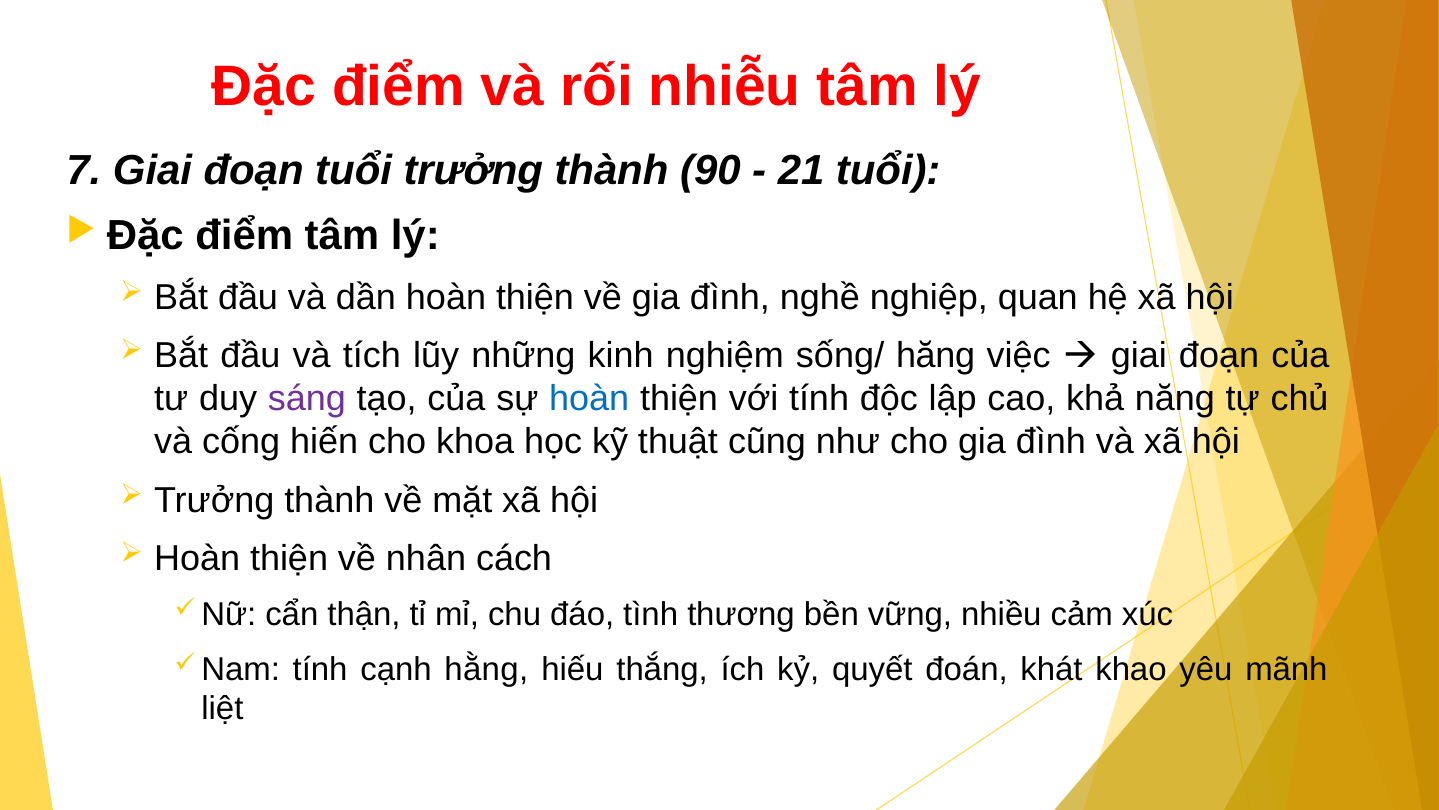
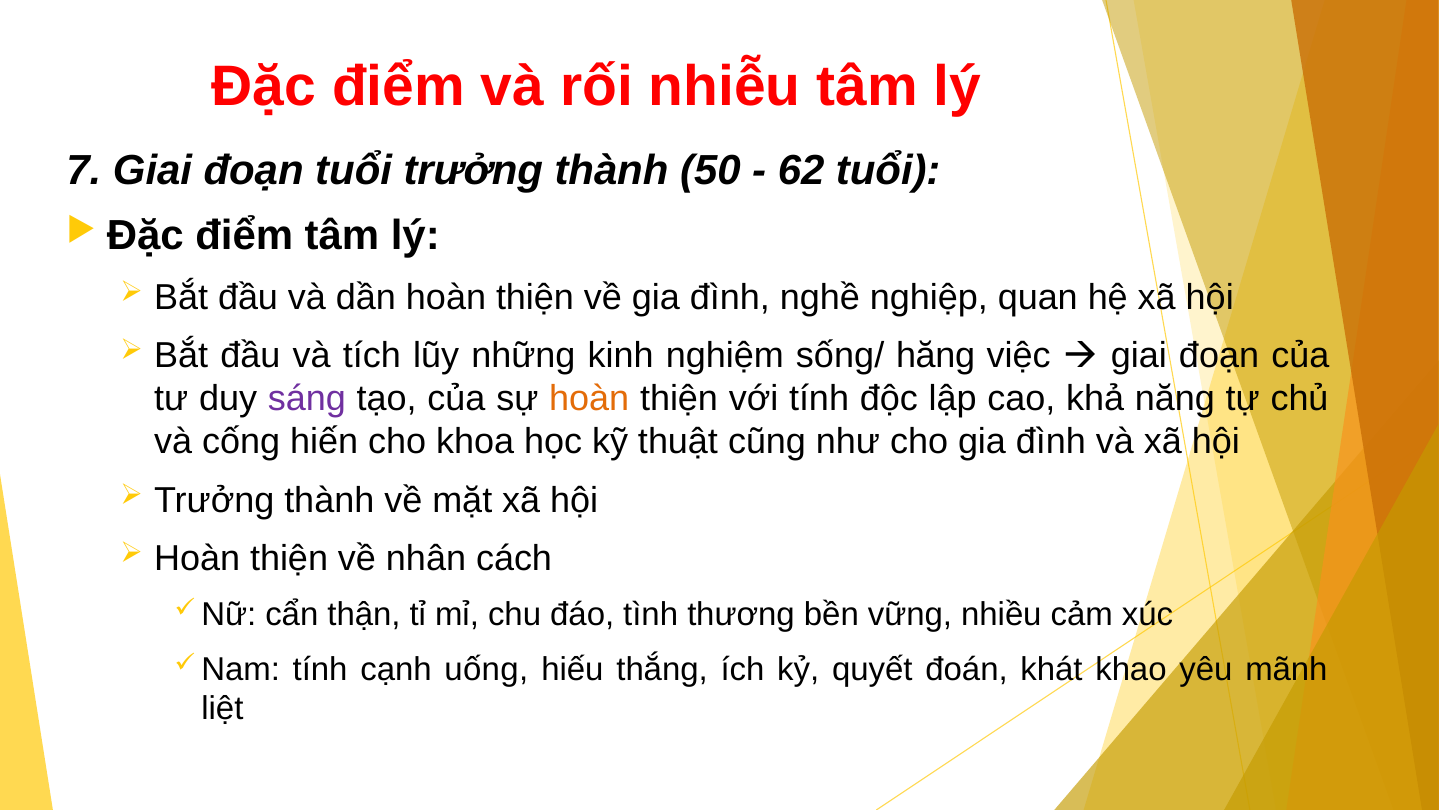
90: 90 -> 50 (710, 170)
21: 21 -> 62 (801, 170)
hoàn colour: blue -> orange (589, 399)
hằng: hằng -> uống (486, 669)
